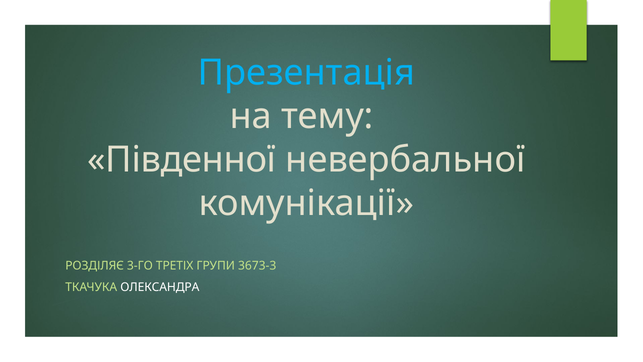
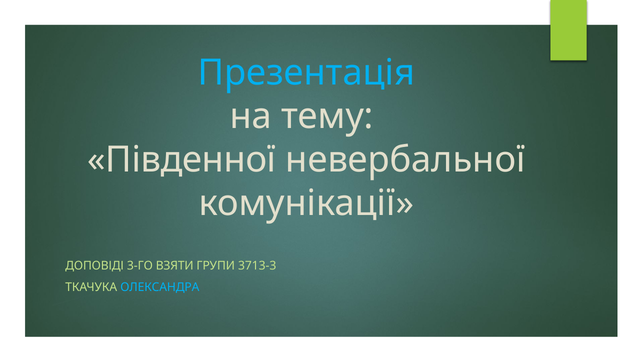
РОЗДІЛЯЄ: РОЗДІЛЯЄ -> ДОПОВІДІ (95, 266)
ТРЕТІХ: ТРЕТІХ -> ВЗЯТИ (175, 266)
3673-3: 3673-3 -> 3713-3 (257, 266)
ОЛЕКСАНДРА colour: white -> light blue (160, 287)
